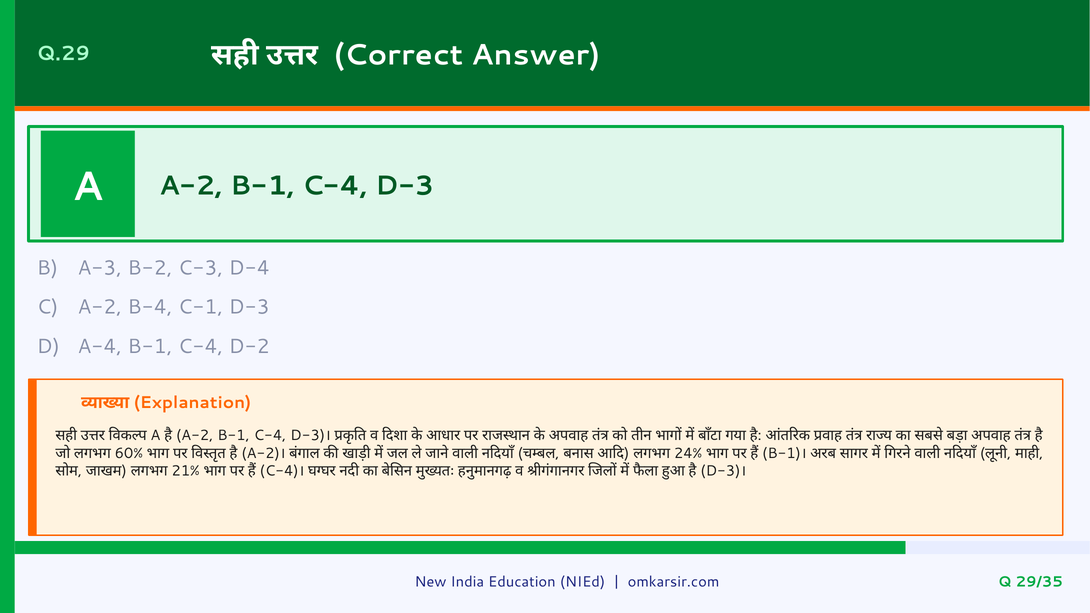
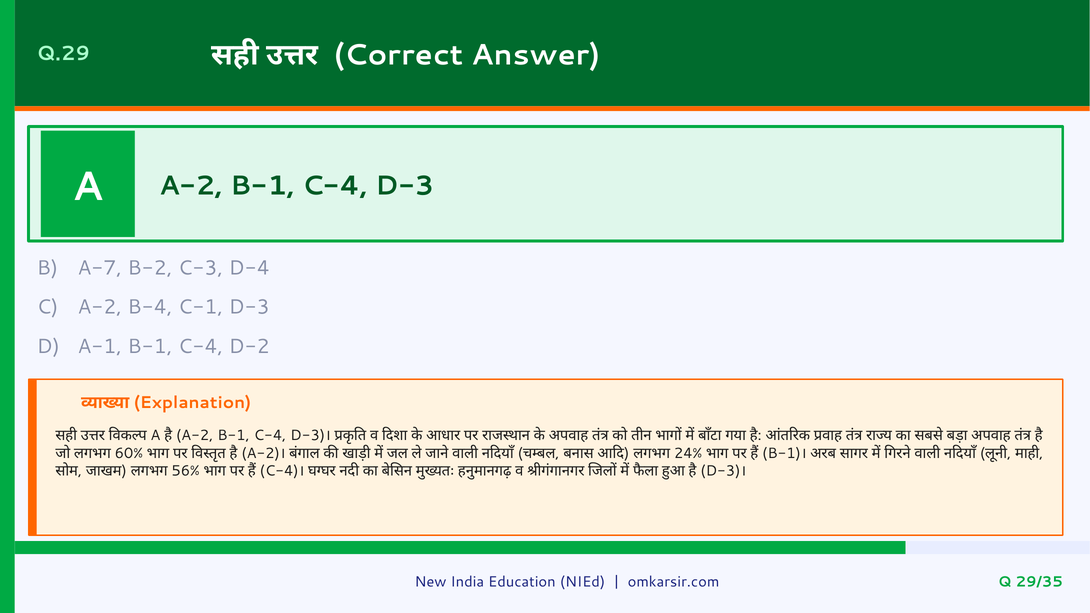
A-3: A-3 -> A-7 (100, 268)
A-4: A-4 -> A-1 (100, 346)
21%: 21% -> 56% (186, 471)
